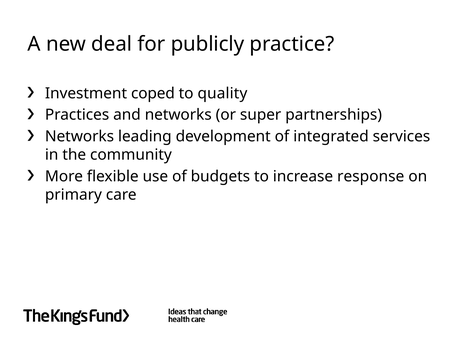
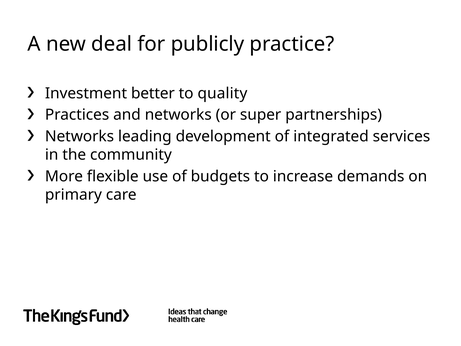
coped: coped -> better (153, 93)
response: response -> demands (371, 176)
